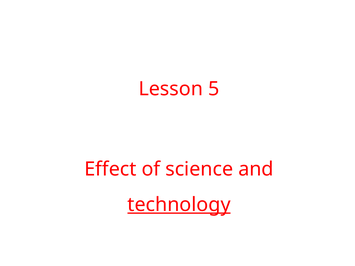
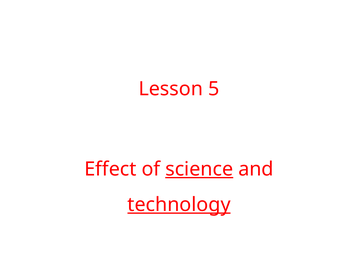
science underline: none -> present (199, 169)
